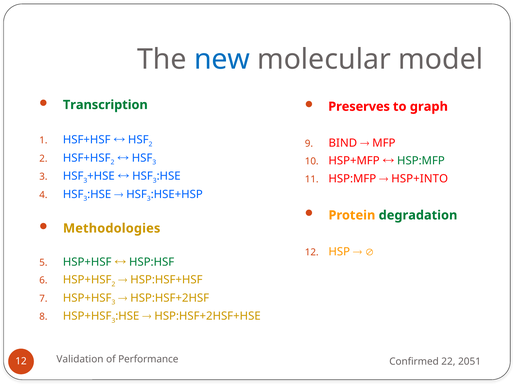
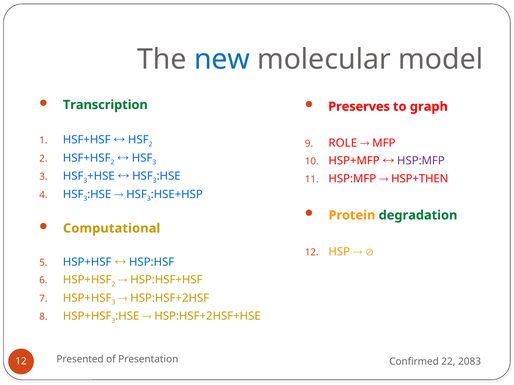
BIND: BIND -> ROLE (343, 143)
HSP:MFP colour: green -> purple (421, 161)
HSP+INTO: HSP+INTO -> HSP+THEN (420, 179)
Methodologies: Methodologies -> Computational (112, 229)
HSP+HSF colour: green -> blue (87, 262)
HSP:HSF colour: green -> blue (152, 262)
Validation: Validation -> Presented (80, 360)
Performance: Performance -> Presentation (148, 360)
2051: 2051 -> 2083 (470, 362)
